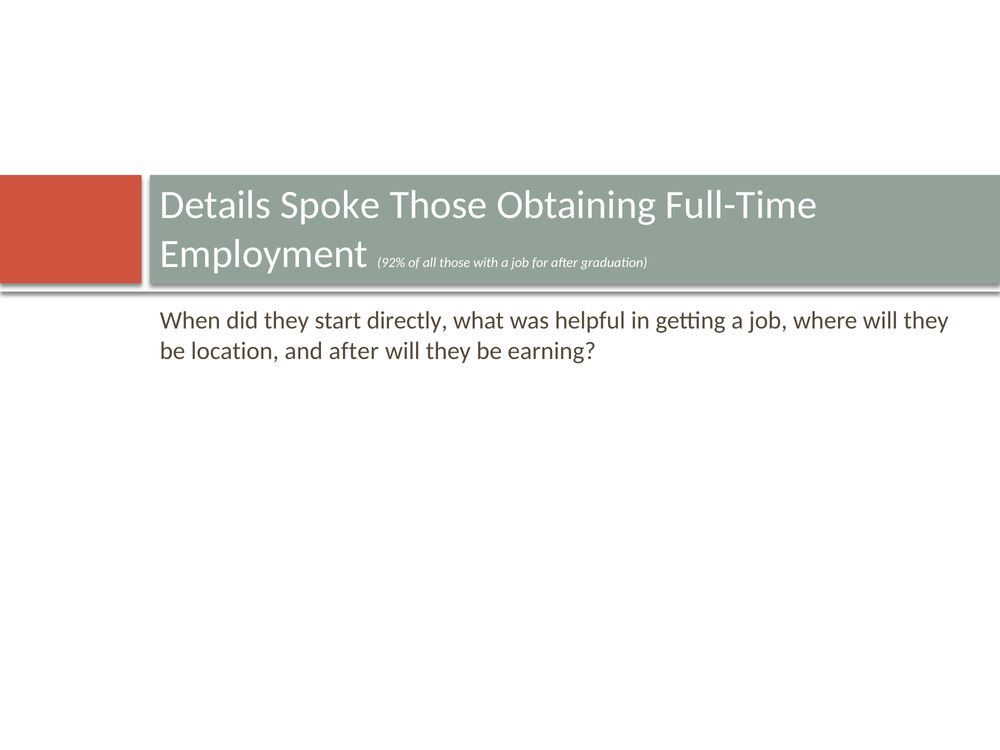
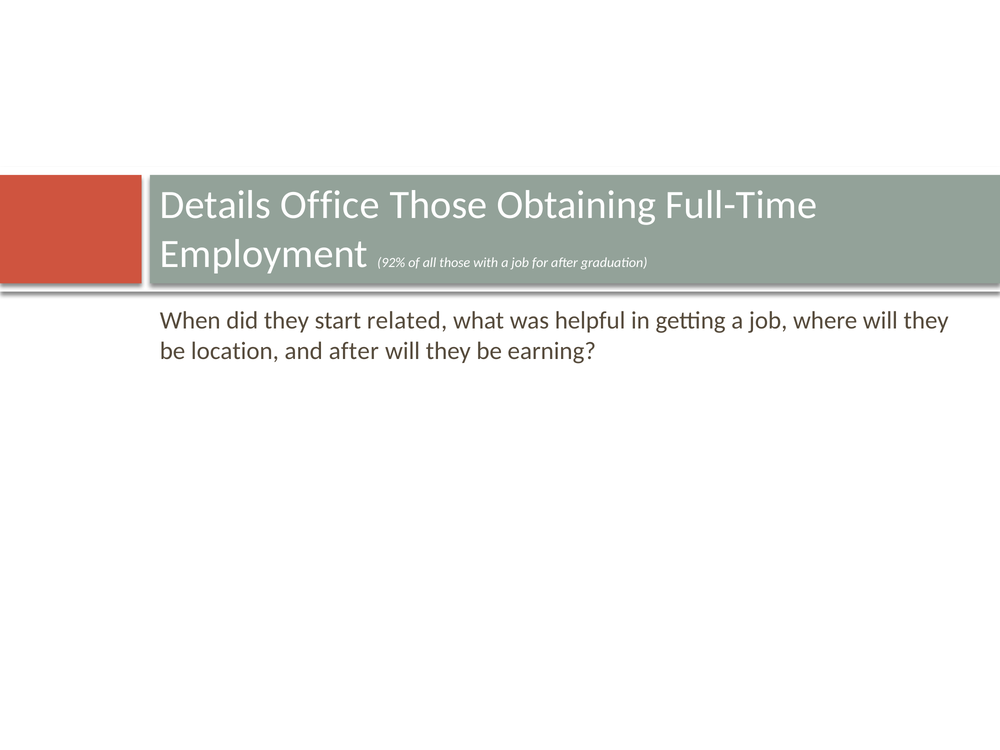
Spoke: Spoke -> Office (330, 205)
directly: directly -> related (407, 320)
